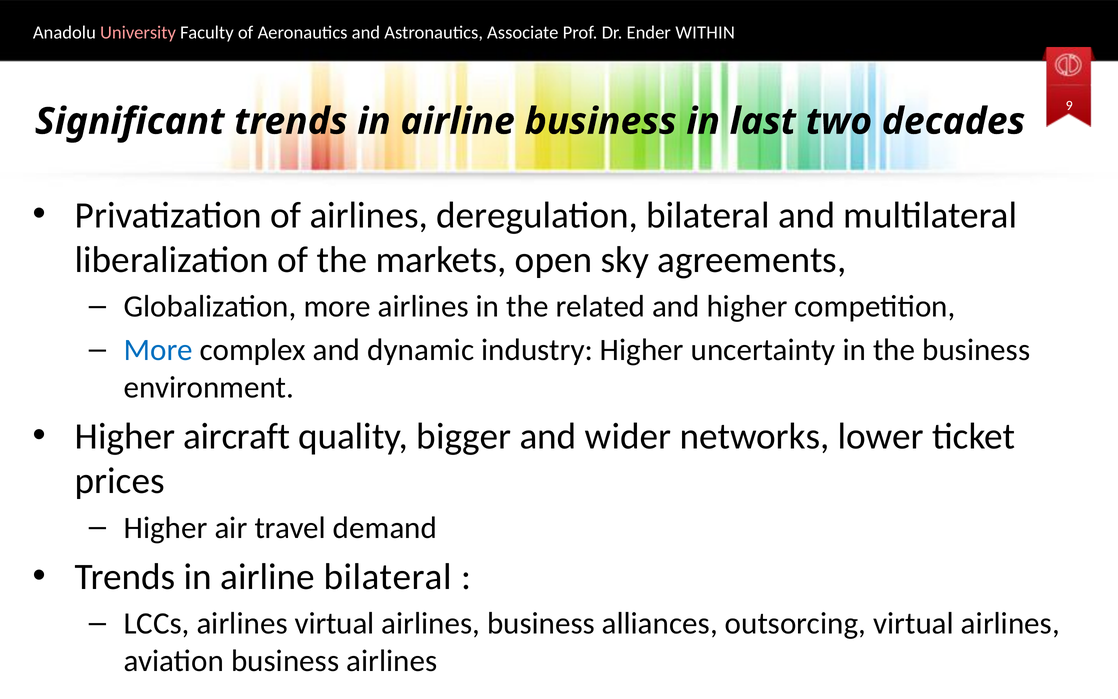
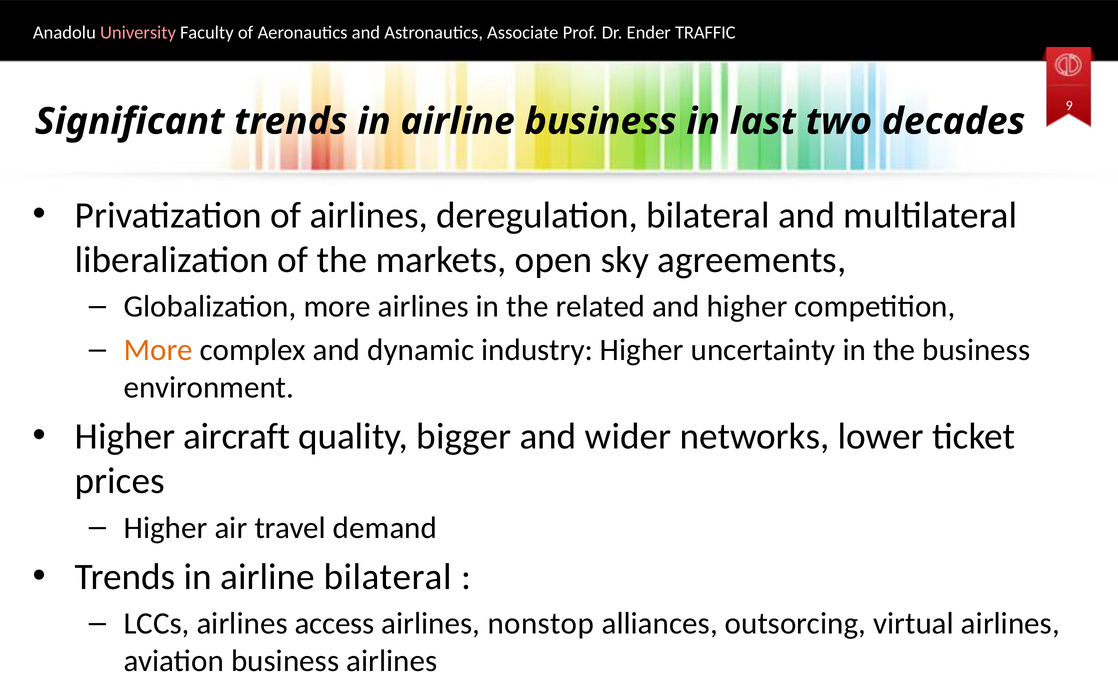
WITHIN: WITHIN -> TRAFFIC (705, 33)
More colour: blue -> orange (158, 350)
airlines virtual: virtual -> access (335, 623)
airlines business: business -> nonstop (541, 623)
